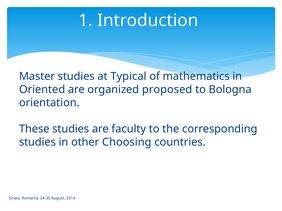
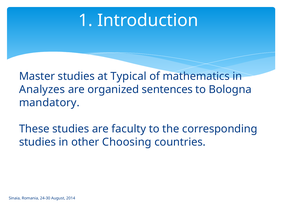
Oriented: Oriented -> Analyzes (42, 90)
proposed: proposed -> sentences (167, 90)
orientation: orientation -> mandatory (49, 103)
